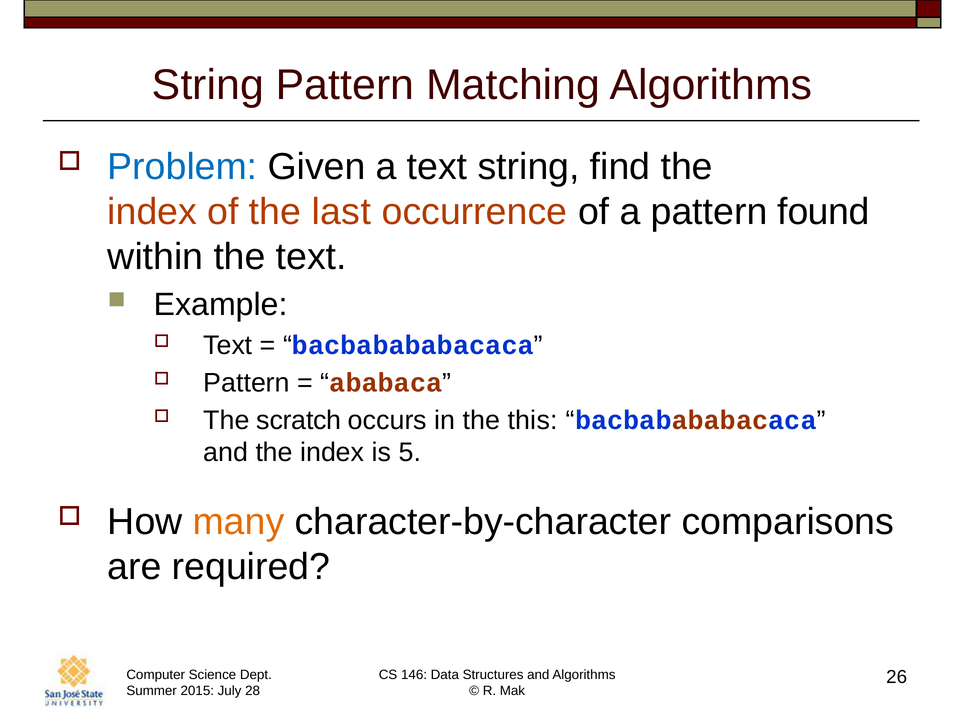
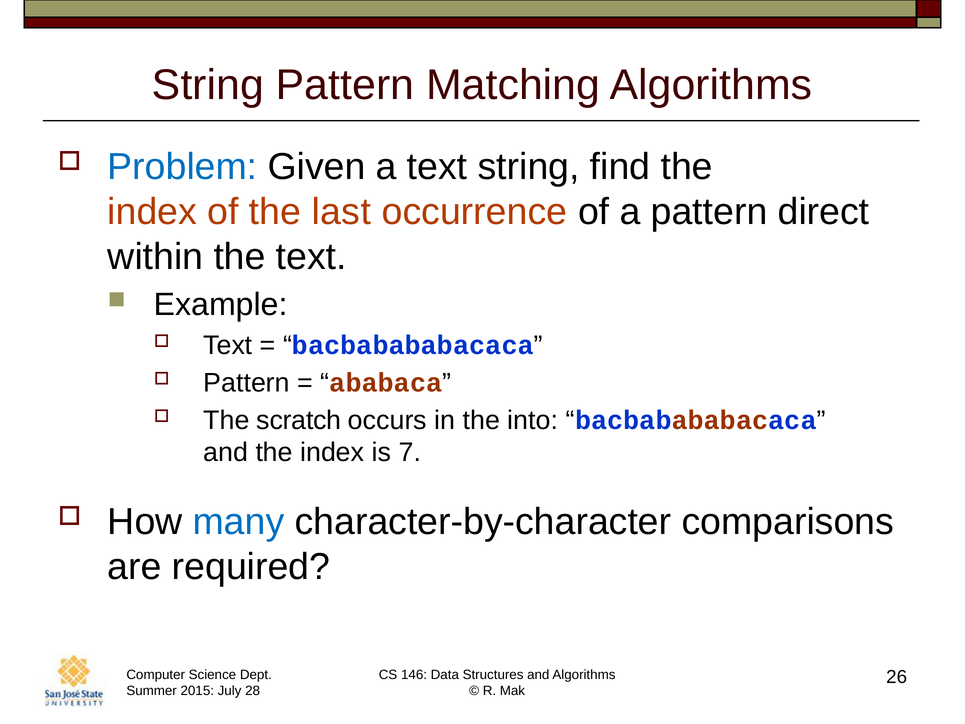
found: found -> direct (823, 212)
this: this -> into (533, 420)
5: 5 -> 7 (410, 452)
many colour: orange -> blue (239, 522)
